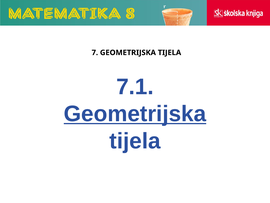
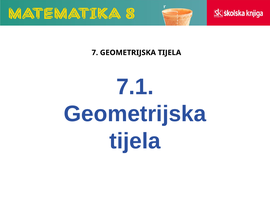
Geometrijska underline: present -> none (135, 114)
